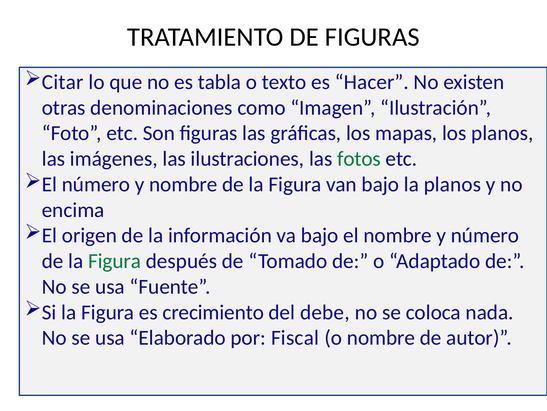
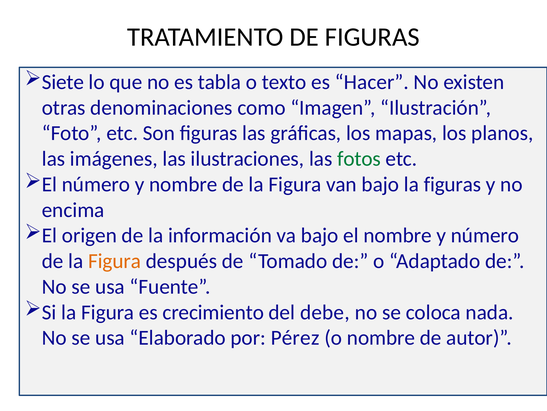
Citar: Citar -> Siete (63, 82)
la planos: planos -> figuras (453, 184)
Figura colour: green -> orange (115, 261)
Fiscal: Fiscal -> Pérez (295, 337)
